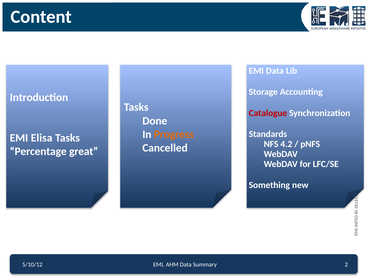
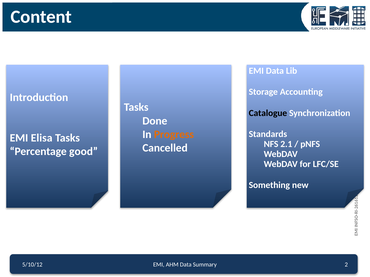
Catalogue colour: red -> black (268, 113)
4.2: 4.2 -> 2.1 (286, 144)
great: great -> good (84, 152)
